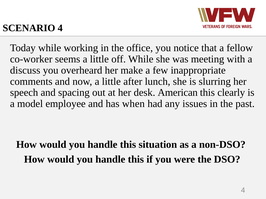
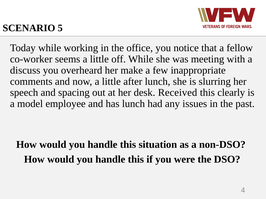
SCENARIO 4: 4 -> 5 (60, 28)
American: American -> Received (178, 93)
has when: when -> lunch (133, 104)
